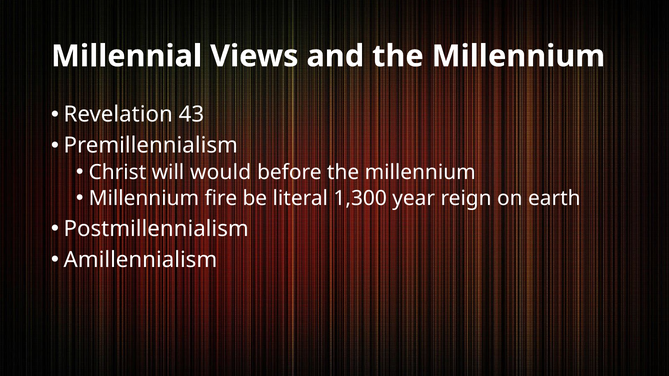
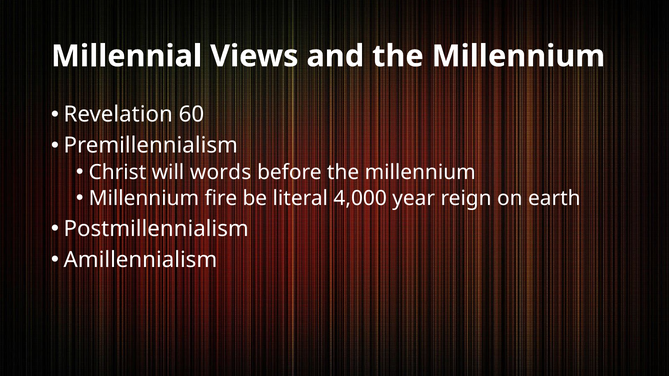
43: 43 -> 60 (191, 115)
would: would -> words (221, 172)
1,300: 1,300 -> 4,000 (360, 199)
